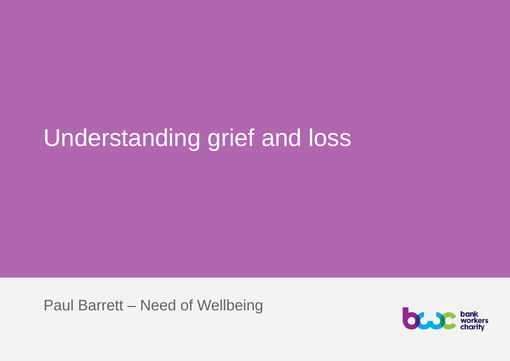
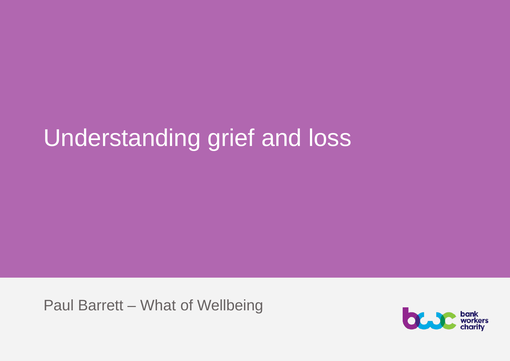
Need: Need -> What (158, 305)
